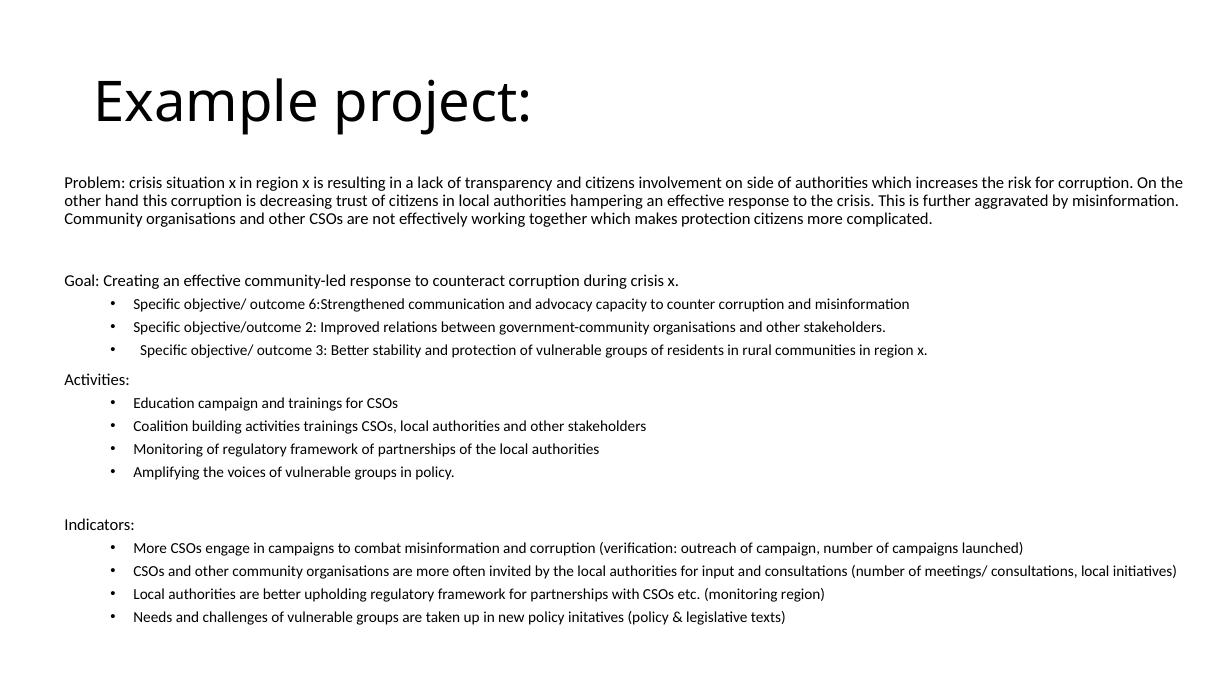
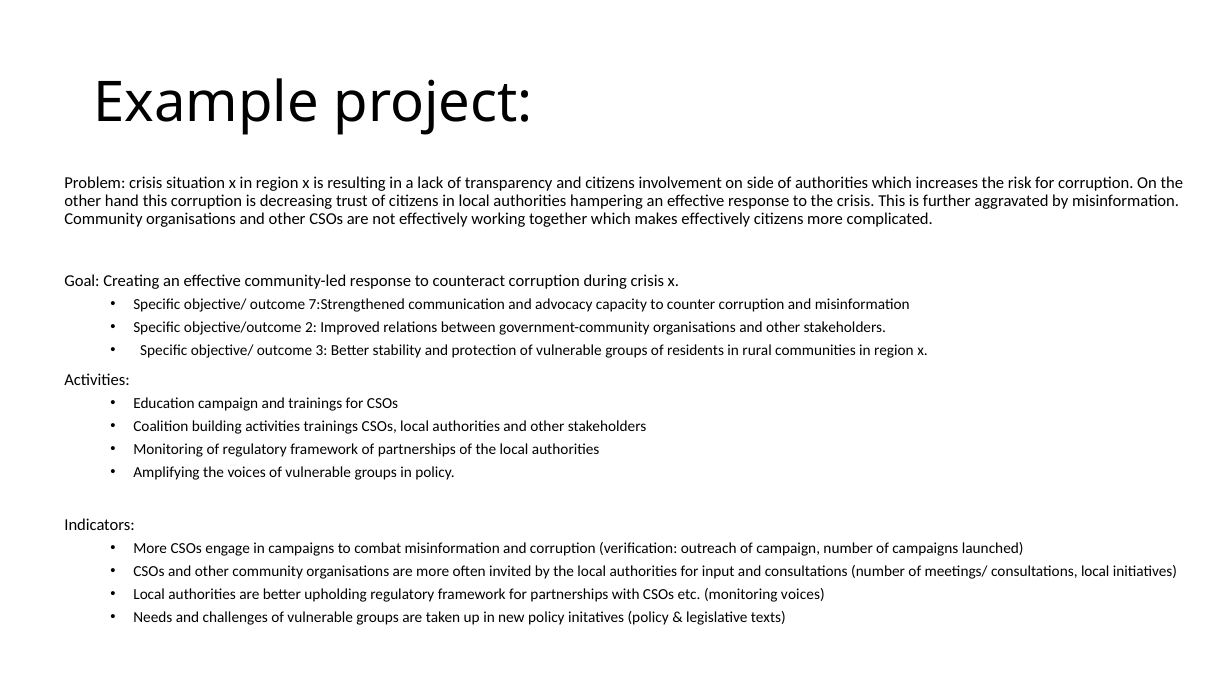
makes protection: protection -> effectively (716, 219)
6:Strengthened: 6:Strengthened -> 7:Strengthened (357, 304)
monitoring region: region -> voices (803, 595)
